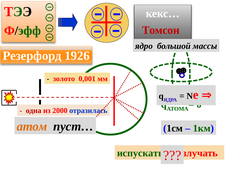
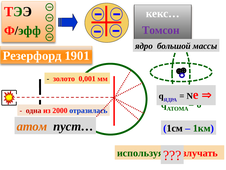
Томсон colour: red -> purple (161, 30)
1926: 1926 -> 1901 (77, 56)
испускать: испускать -> используя (140, 153)
